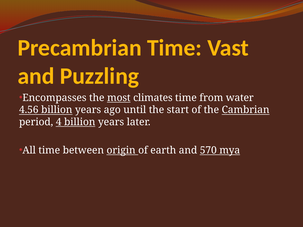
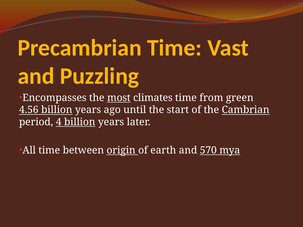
water: water -> green (240, 98)
